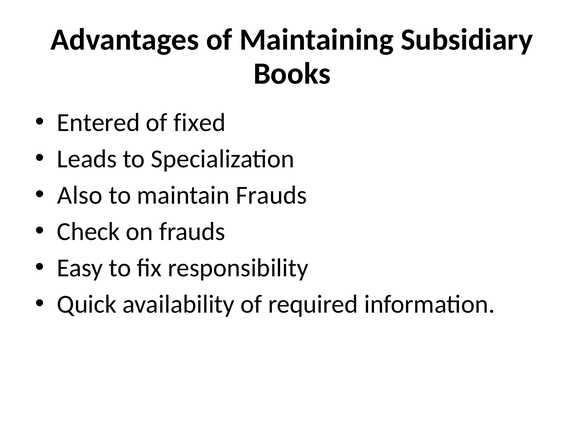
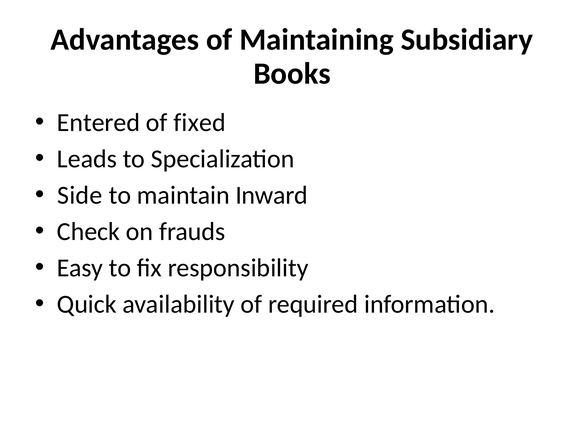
Also: Also -> Side (80, 195)
maintain Frauds: Frauds -> Inward (272, 195)
